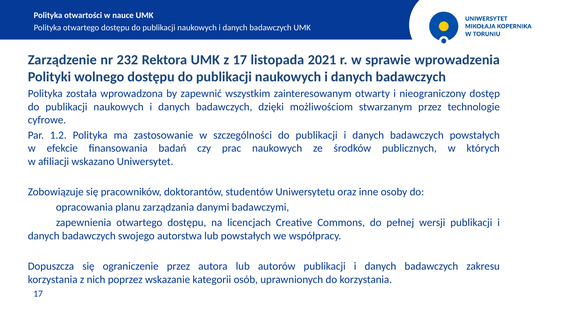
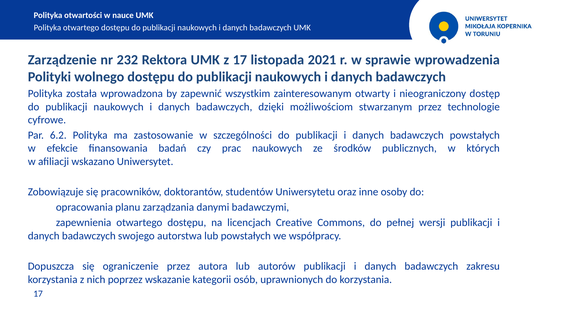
1.2: 1.2 -> 6.2 (58, 135)
